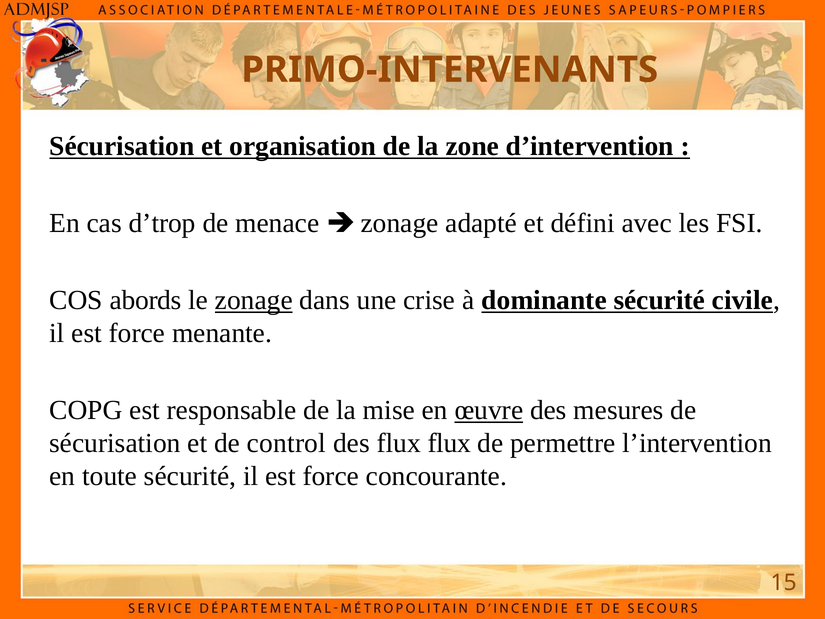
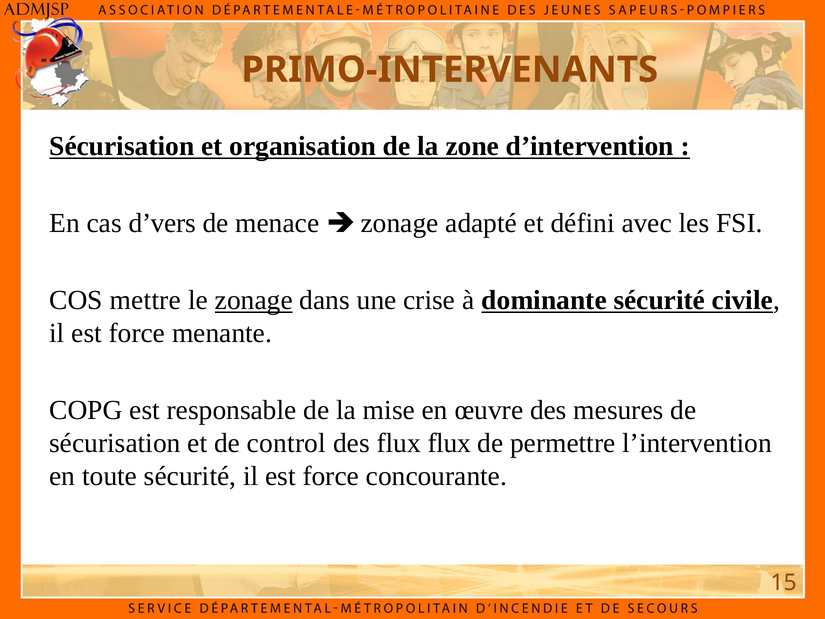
d’trop: d’trop -> d’vers (162, 223)
abords: abords -> mettre (145, 300)
œuvre underline: present -> none (489, 410)
